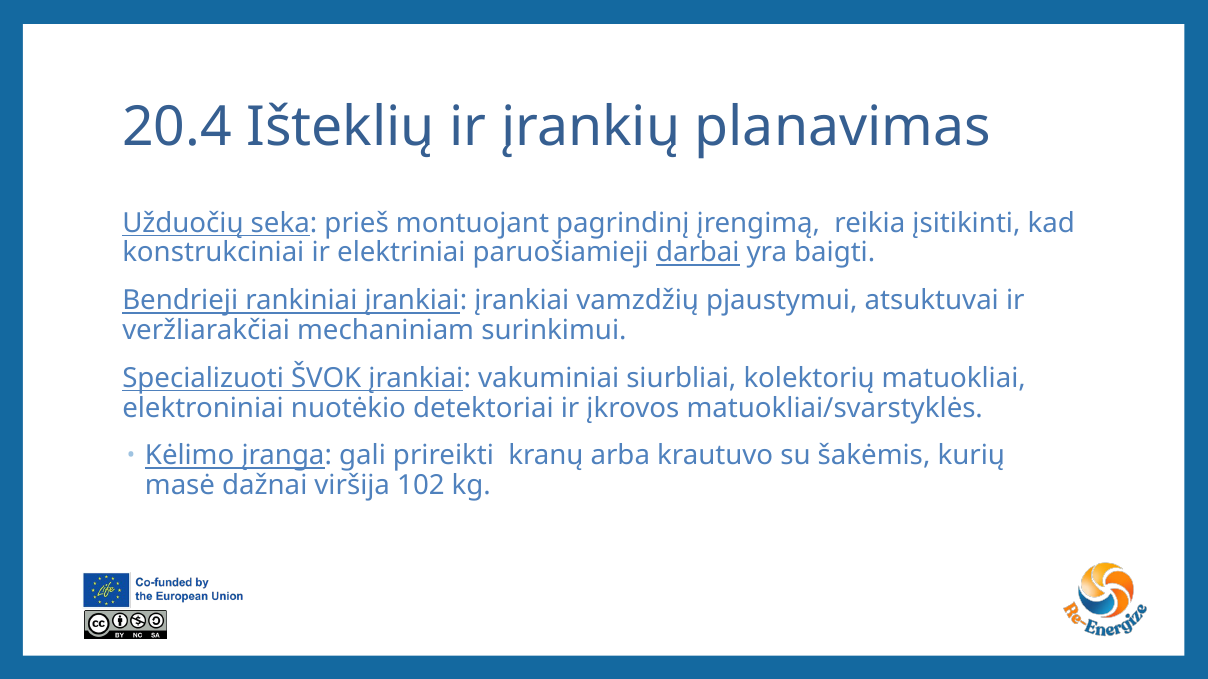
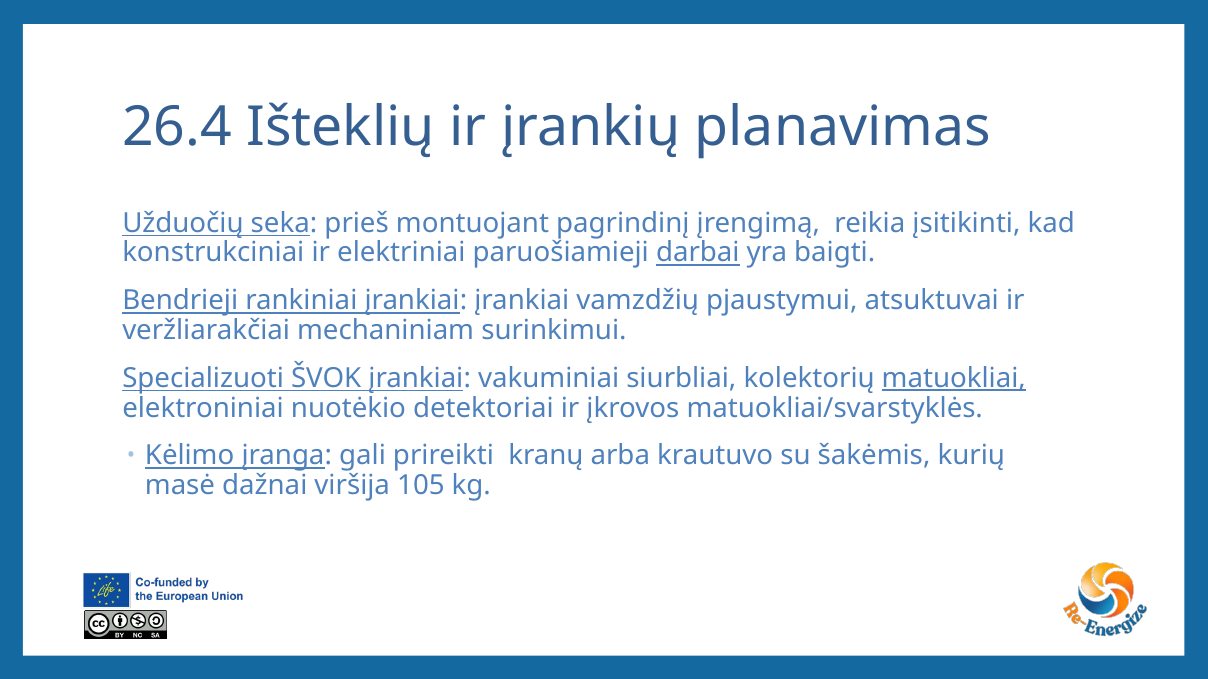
20.4: 20.4 -> 26.4 (177, 127)
matuokliai underline: none -> present (954, 378)
102: 102 -> 105 (421, 486)
